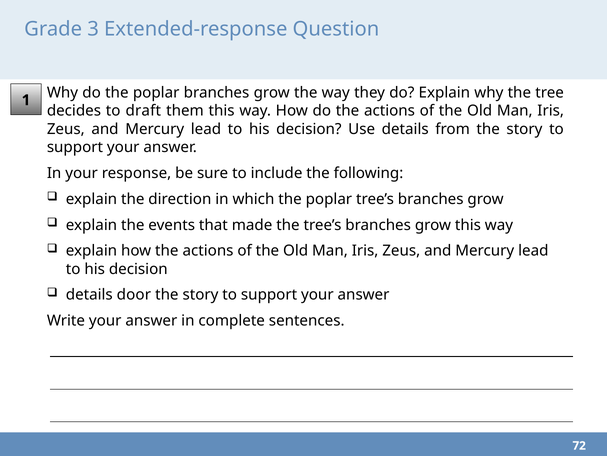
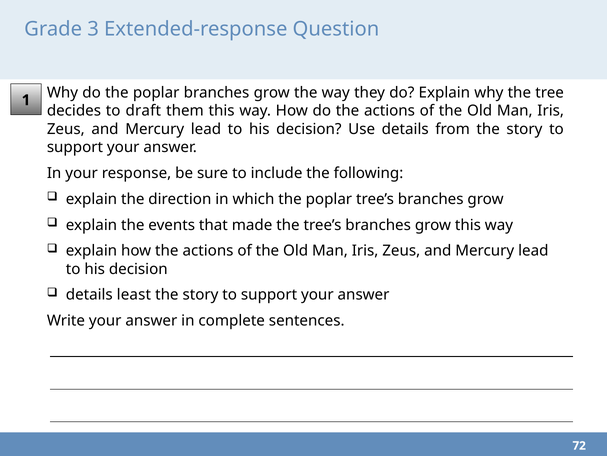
door: door -> least (134, 294)
